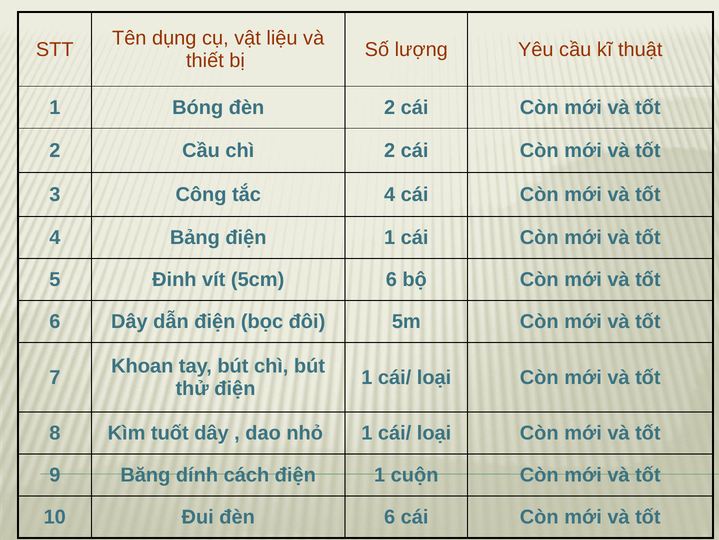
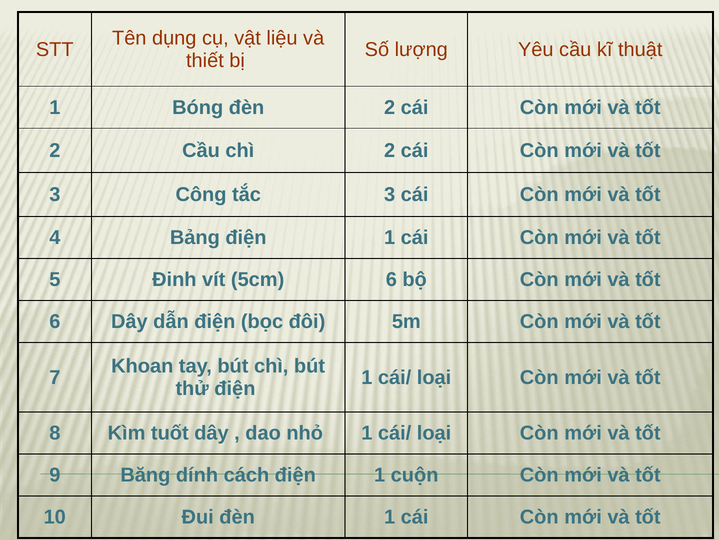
tắc 4: 4 -> 3 (390, 195)
đèn 6: 6 -> 1 (390, 516)
